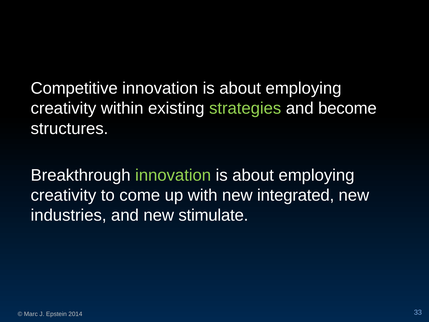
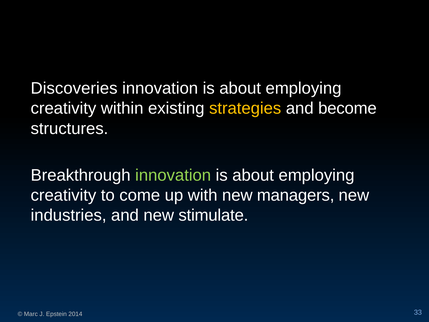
Competitive: Competitive -> Discoveries (74, 88)
strategies colour: light green -> yellow (245, 108)
integrated: integrated -> managers (296, 195)
